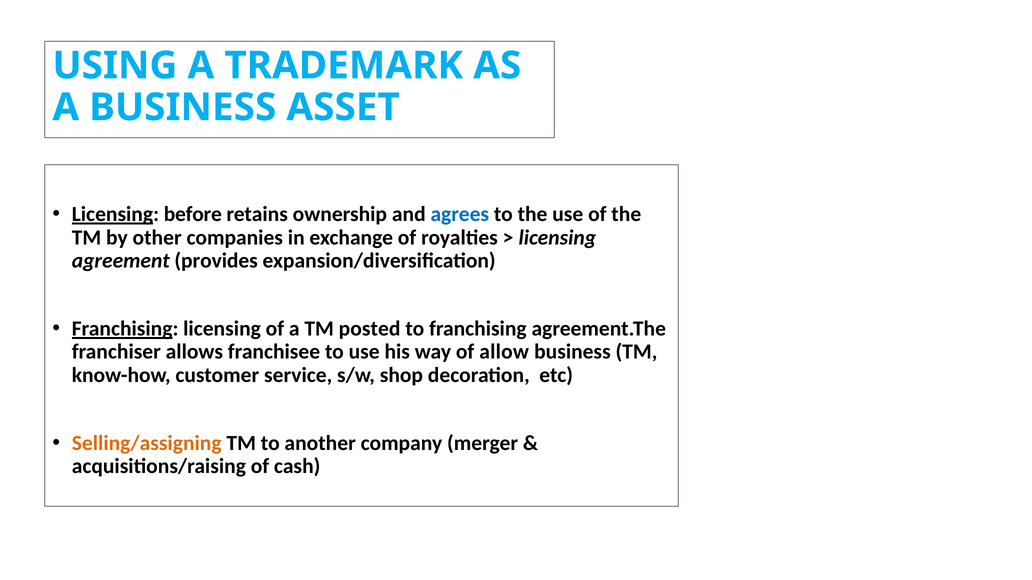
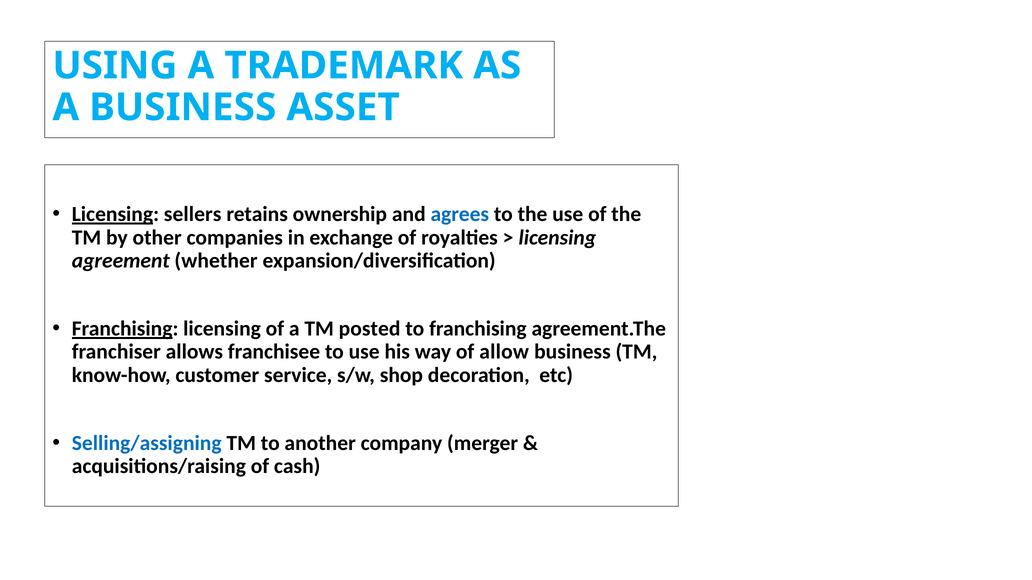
before: before -> sellers (193, 214)
provides: provides -> whether (216, 261)
Selling/assigning colour: orange -> blue (147, 443)
